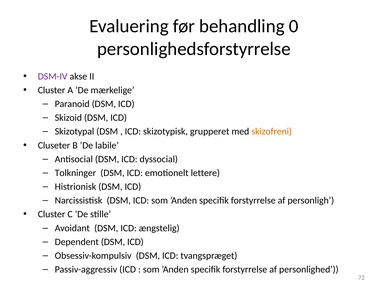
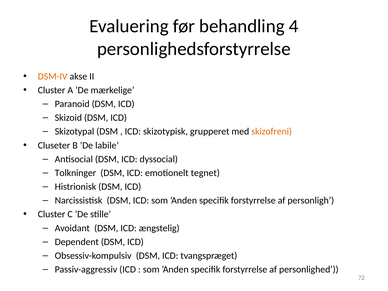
0: 0 -> 4 (294, 26)
DSM-IV colour: purple -> orange (53, 76)
lettere: lettere -> tegnet (205, 173)
